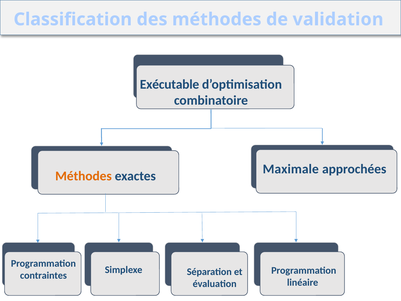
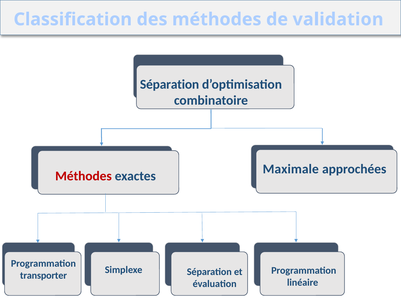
Exécutable: Exécutable -> Séparation (170, 84)
Méthodes colour: orange -> red (83, 176)
contraintes: contraintes -> transporter (43, 275)
